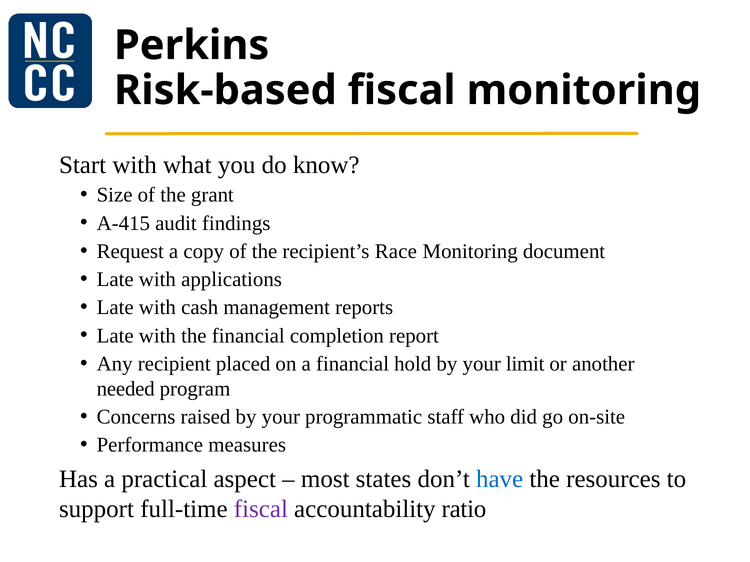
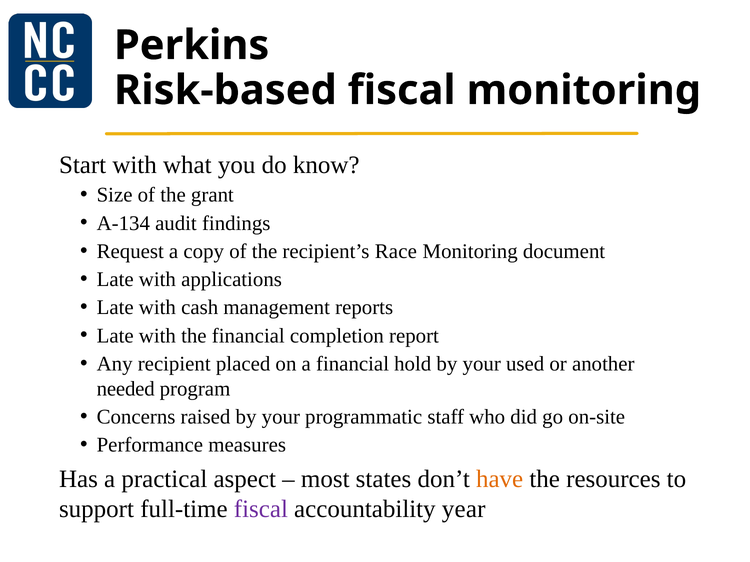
A-415: A-415 -> A-134 (123, 223)
limit: limit -> used (525, 364)
have colour: blue -> orange (500, 479)
ratio: ratio -> year (464, 509)
